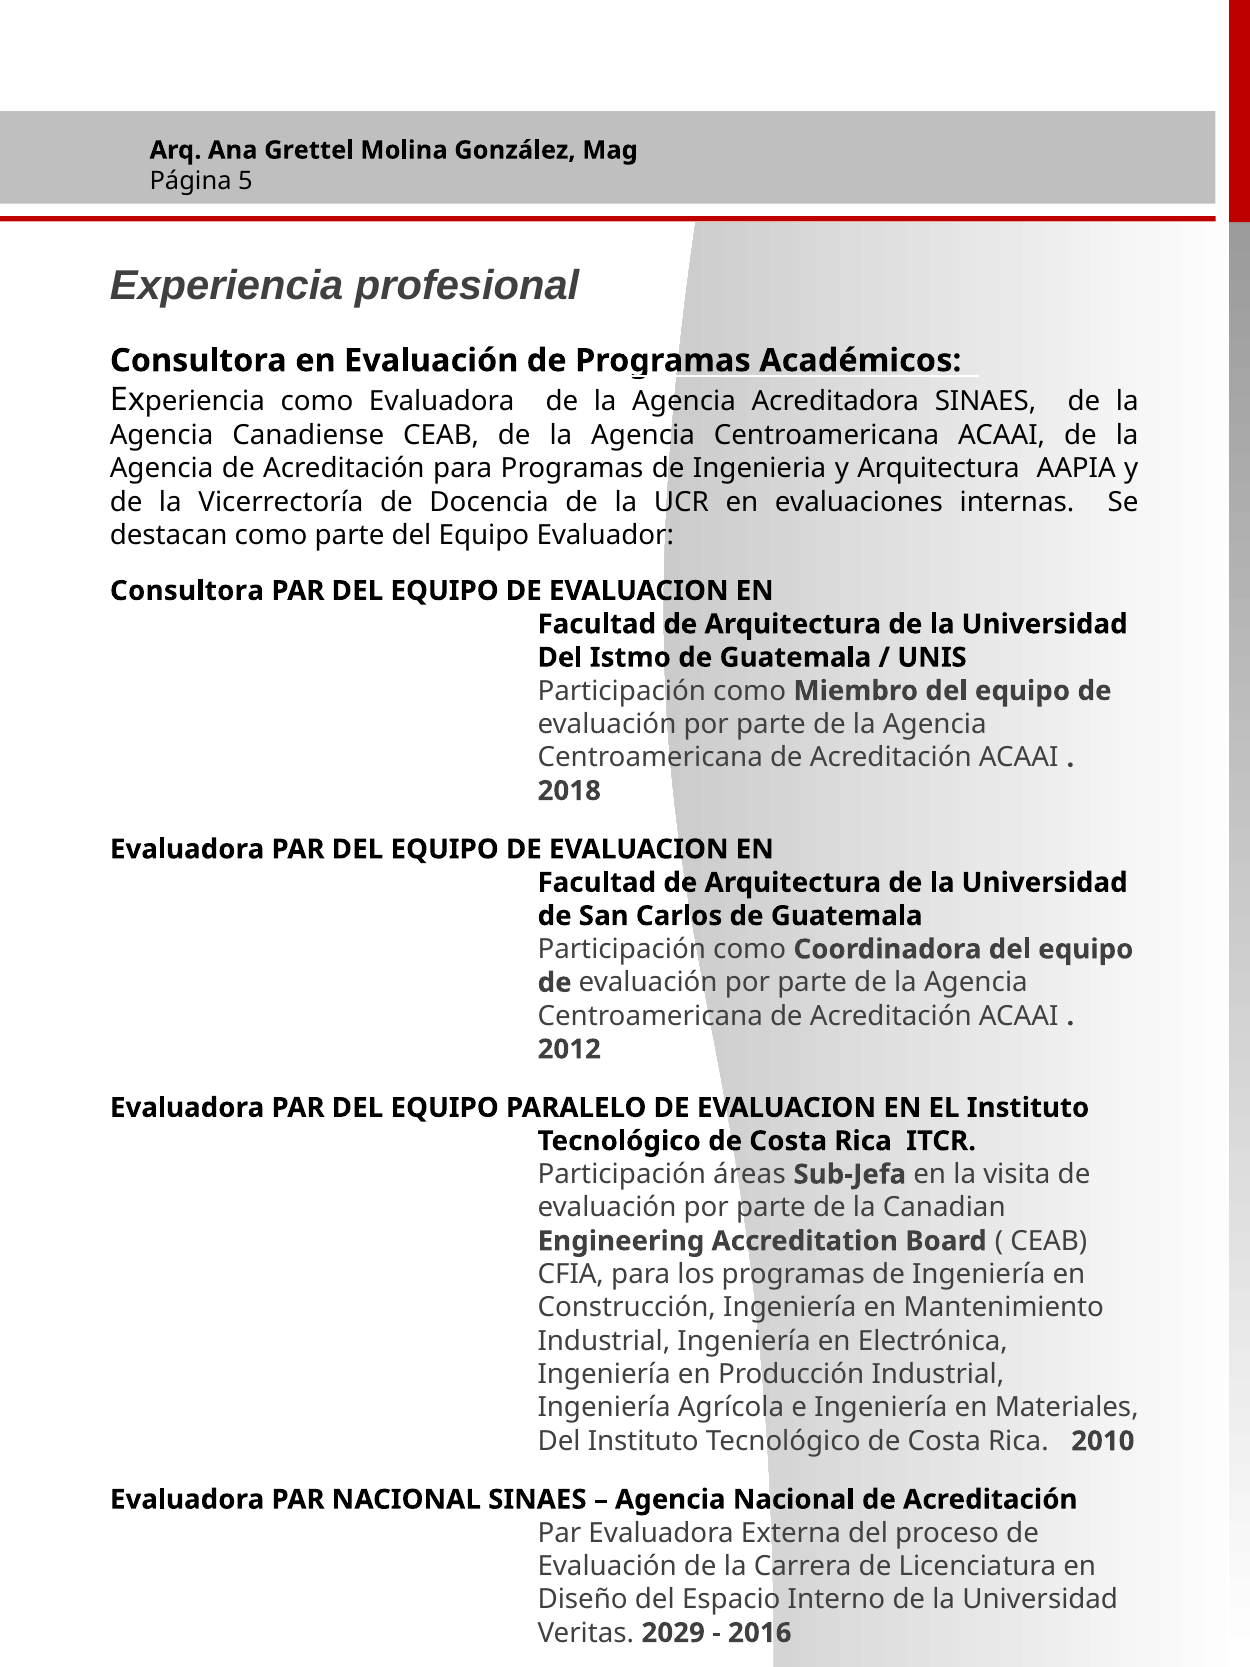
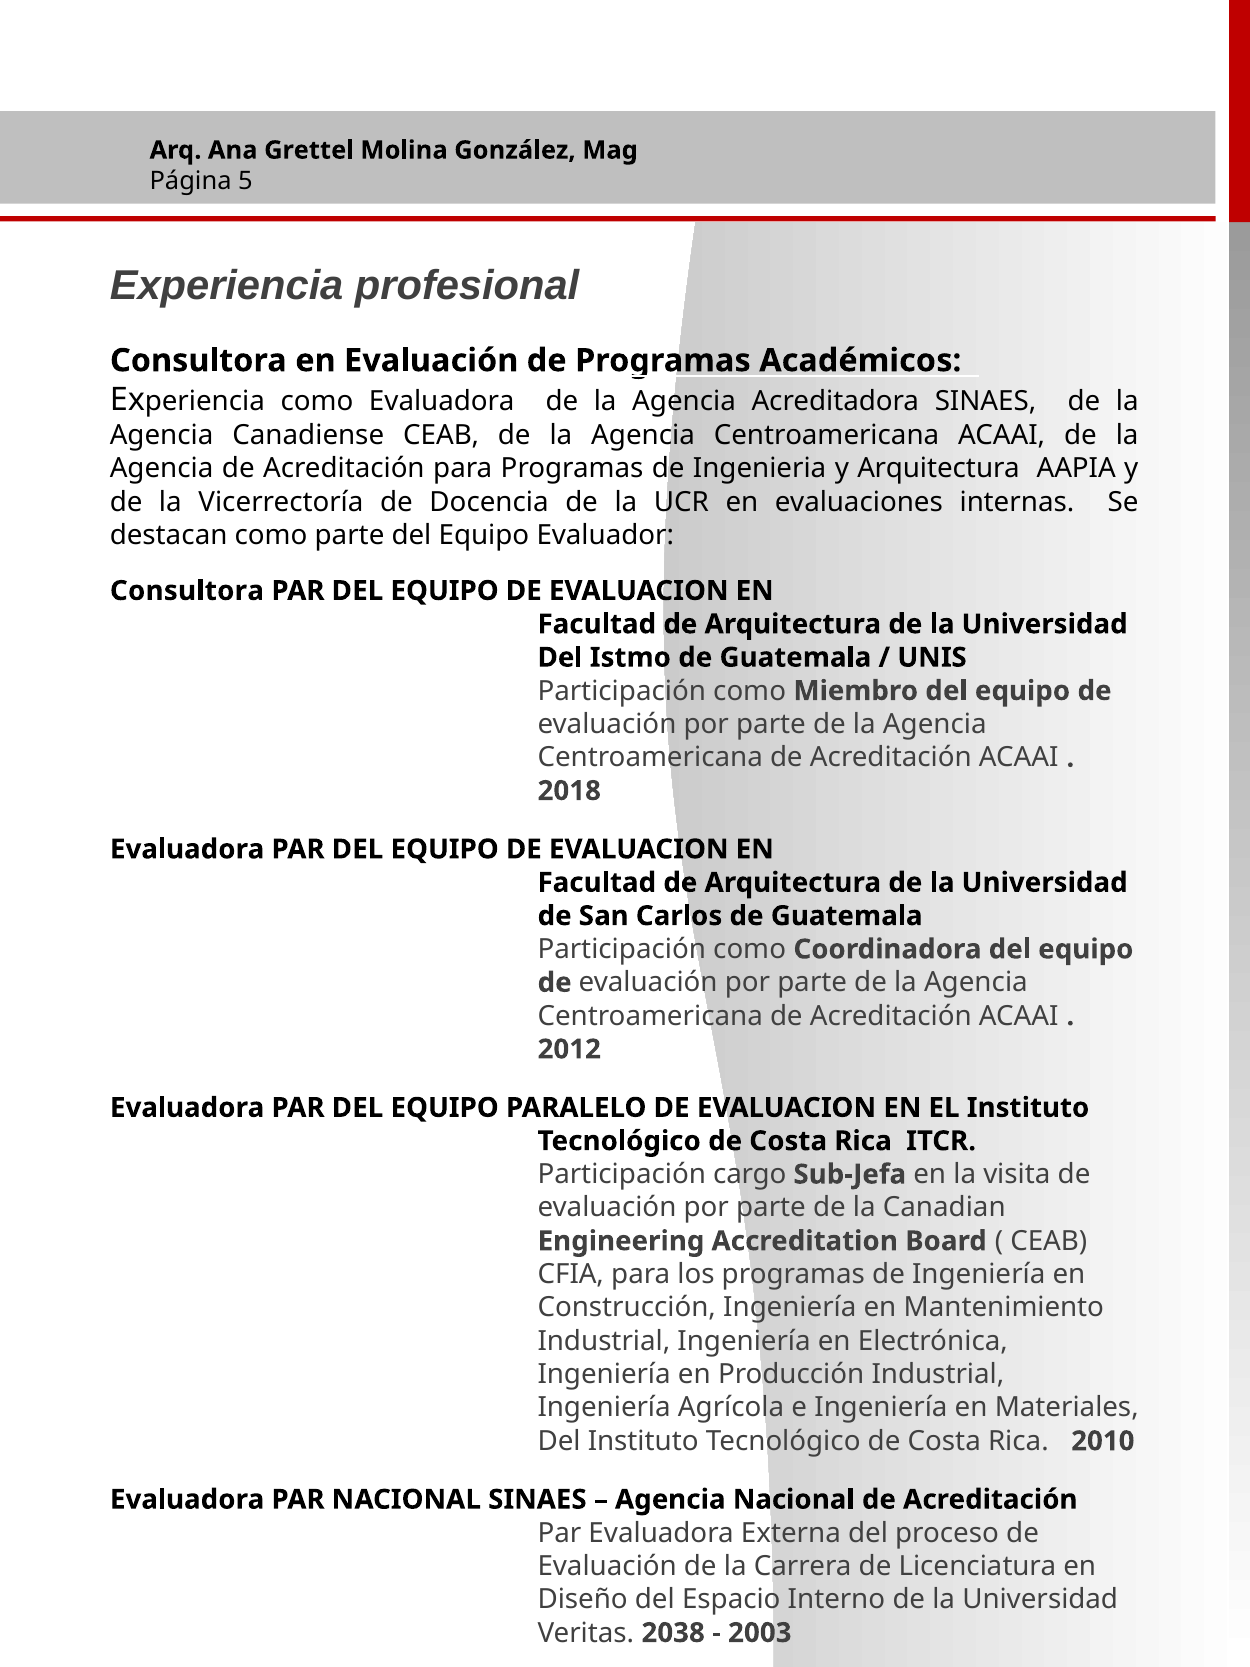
áreas: áreas -> cargo (750, 1174)
2029: 2029 -> 2038 (673, 1633)
2016: 2016 -> 2003 (760, 1633)
